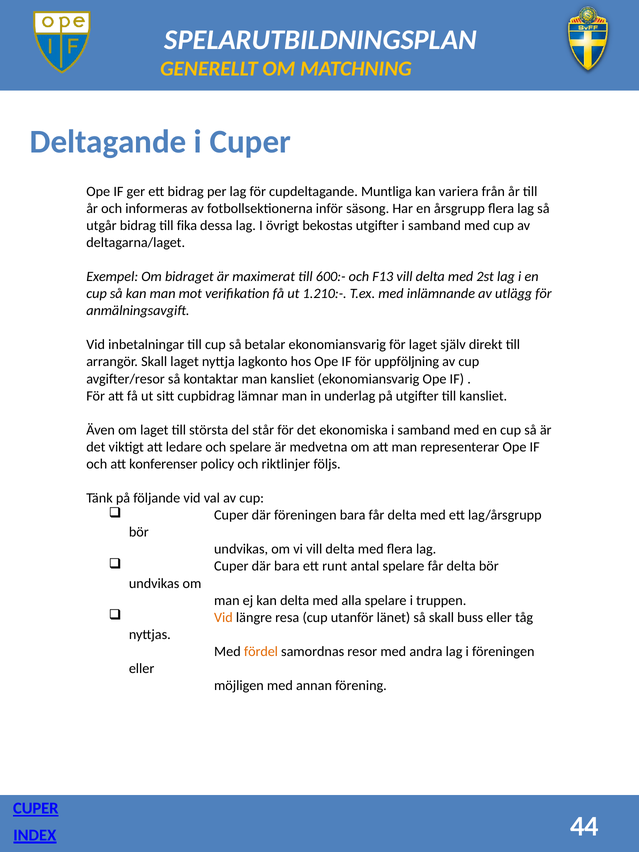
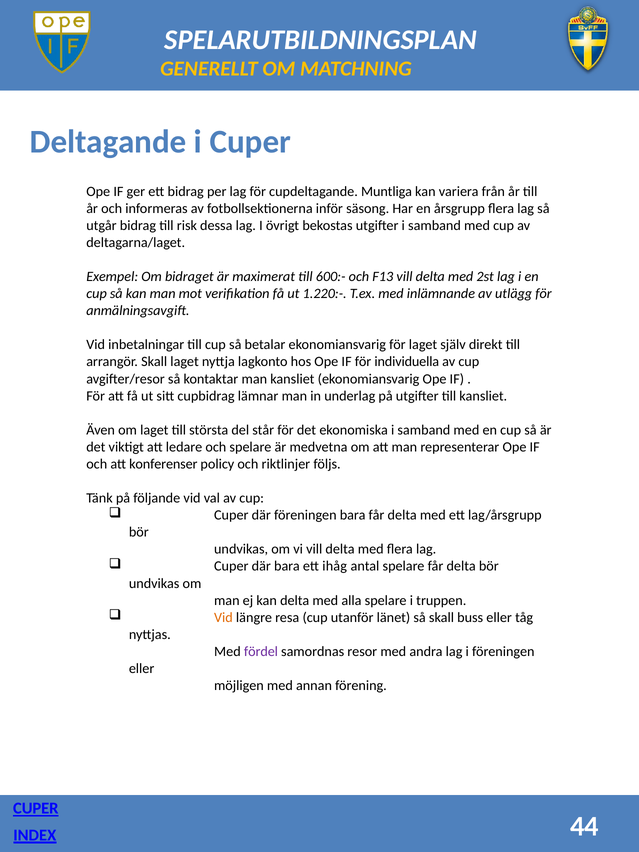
fika: fika -> risk (187, 225)
1.210:-: 1.210:- -> 1.220:- (325, 294)
uppföljning: uppföljning -> individuella (407, 362)
runt: runt -> ihåg (335, 566)
fördel colour: orange -> purple (261, 651)
